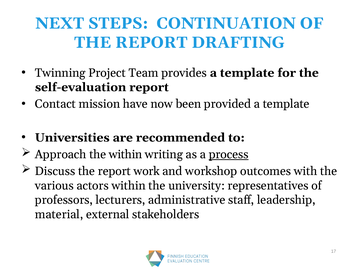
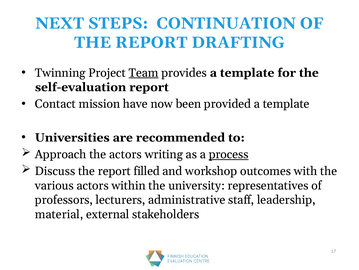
Team underline: none -> present (144, 73)
the within: within -> actors (125, 154)
work: work -> filled (147, 171)
